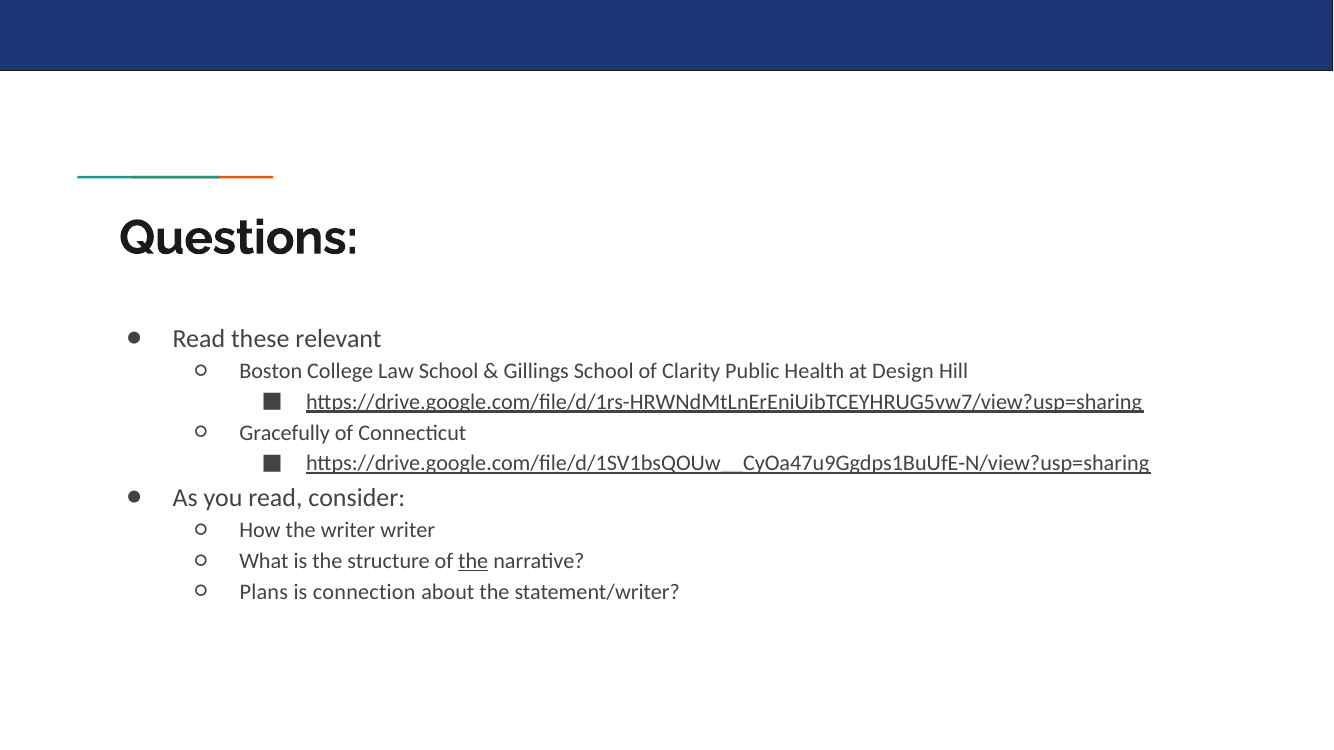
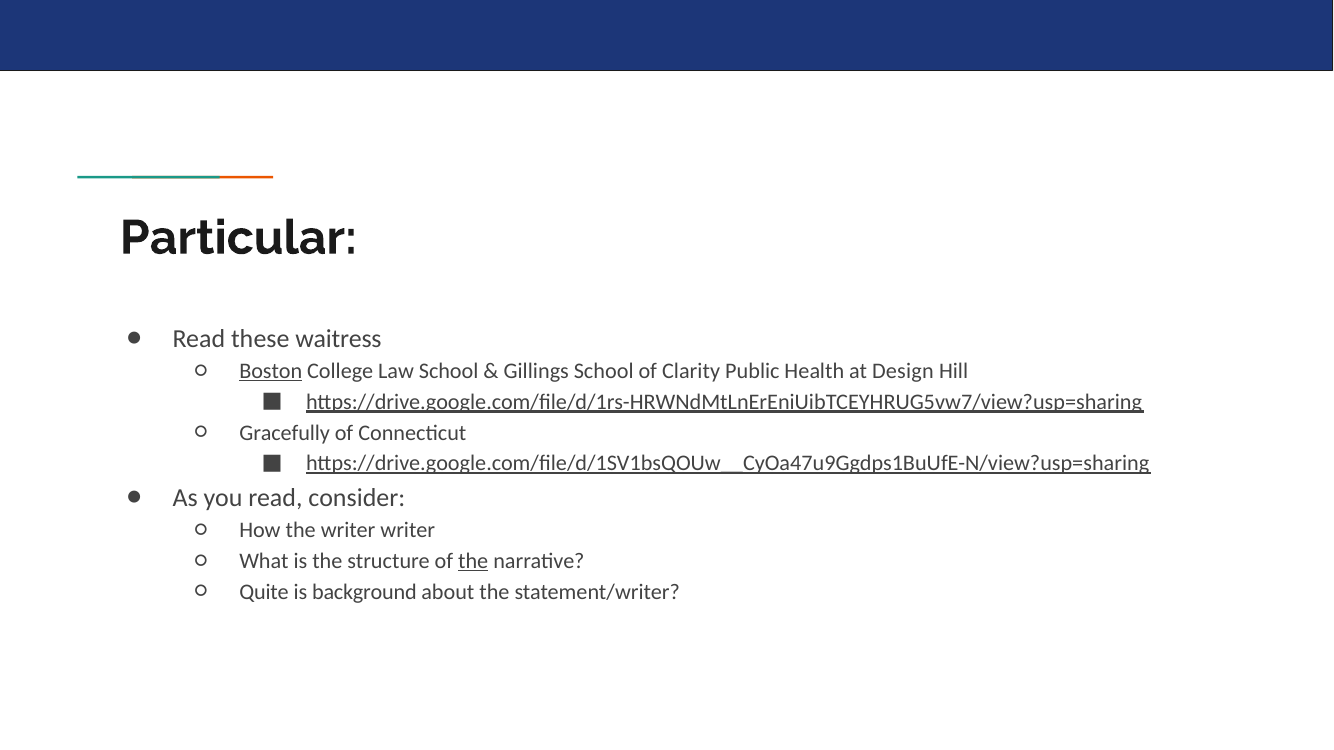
Questions: Questions -> Particular (238, 238)
relevant: relevant -> waitress (338, 339)
Boston underline: none -> present (271, 371)
Plans: Plans -> Quite (264, 592)
connection: connection -> background (364, 592)
